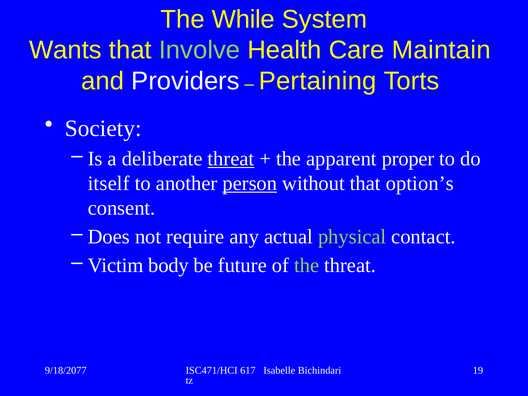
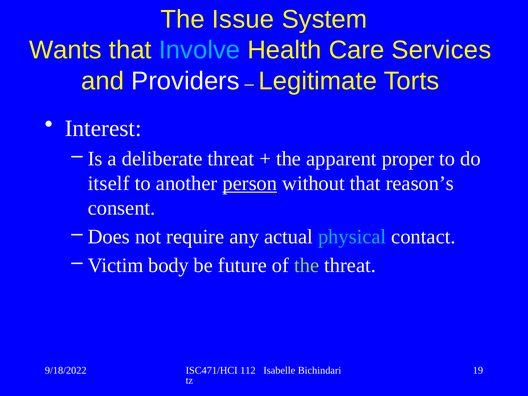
While: While -> Issue (243, 19)
Involve colour: light green -> light blue (200, 50)
Maintain: Maintain -> Services (441, 50)
Pertaining: Pertaining -> Legitimate (318, 81)
Society: Society -> Interest (103, 128)
threat underline: present -> none (231, 159)
option’s: option’s -> reason’s (420, 183)
physical colour: light green -> light blue (352, 237)
9/18/2077: 9/18/2077 -> 9/18/2022 (66, 370)
617: 617 -> 112 (248, 370)
